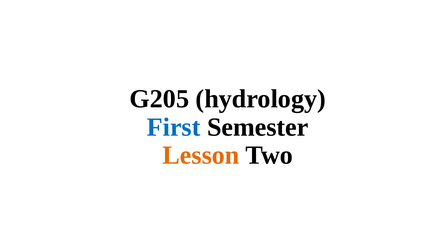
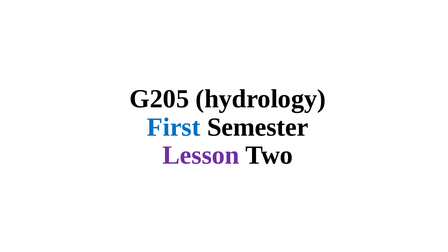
Lesson colour: orange -> purple (201, 155)
